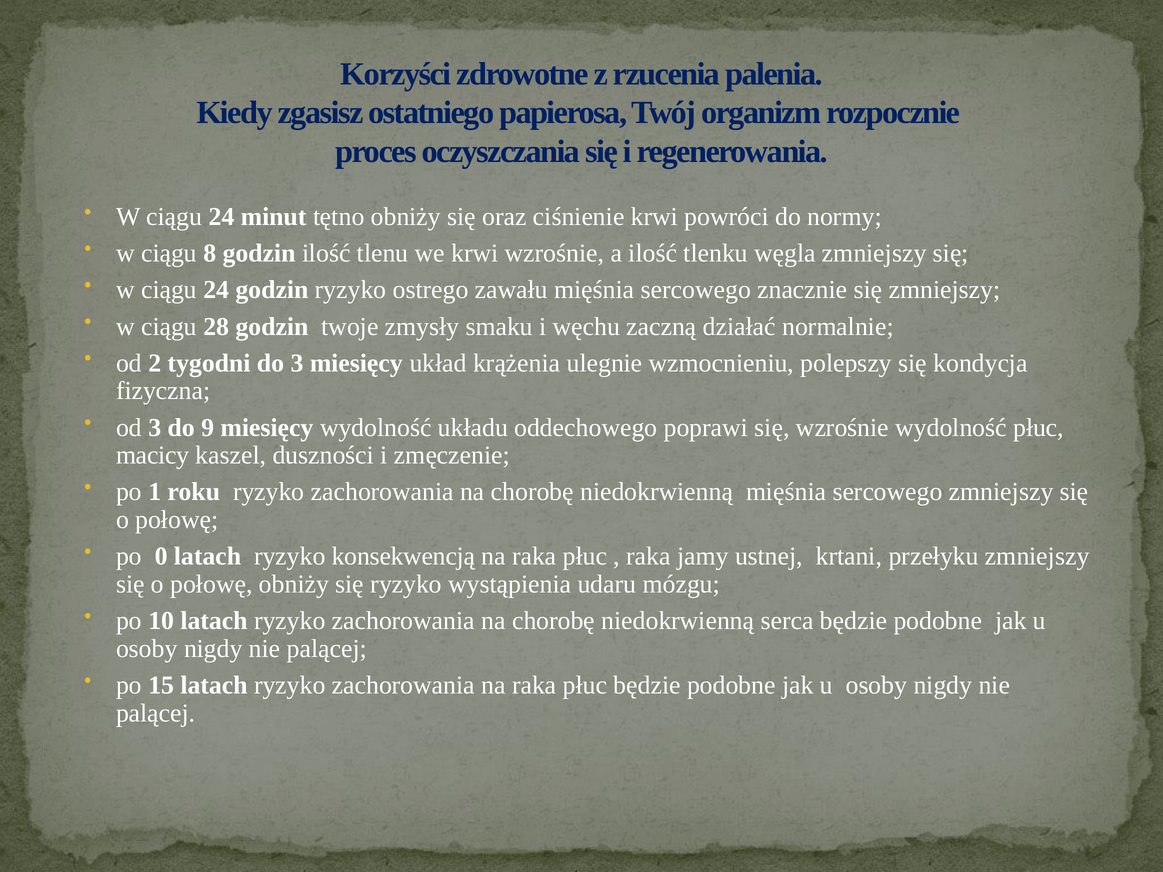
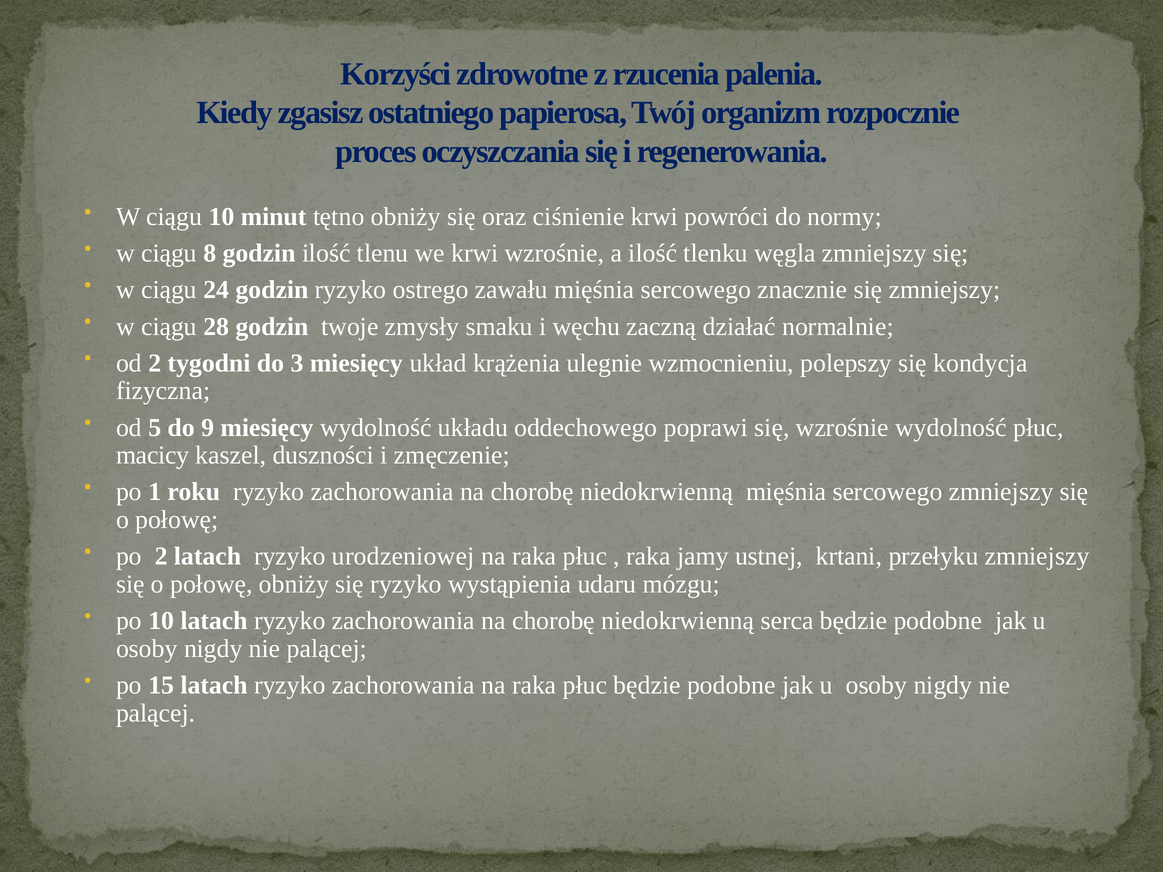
24: 24 -> 10 (221, 217)
od 3: 3 -> 5 (155, 428)
po 0: 0 -> 2 (161, 557)
konsekwencją: konsekwencją -> urodzeniowej (403, 557)
